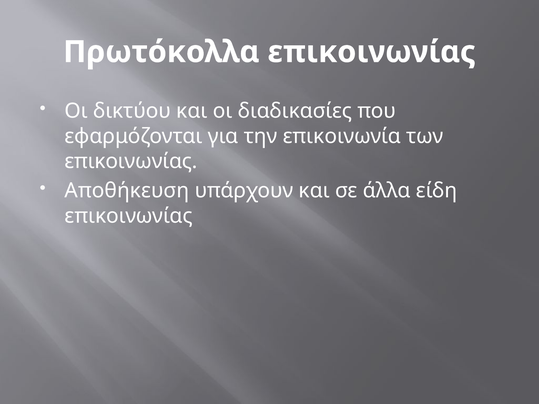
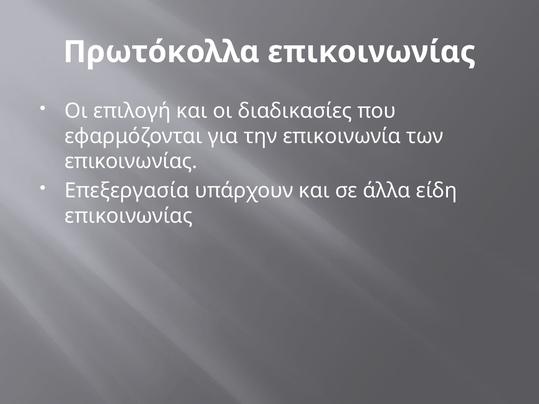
δικτύου: δικτύου -> επιλογή (132, 111)
Αποθήκευση: Αποθήκευση -> Επεξεργασία (127, 191)
